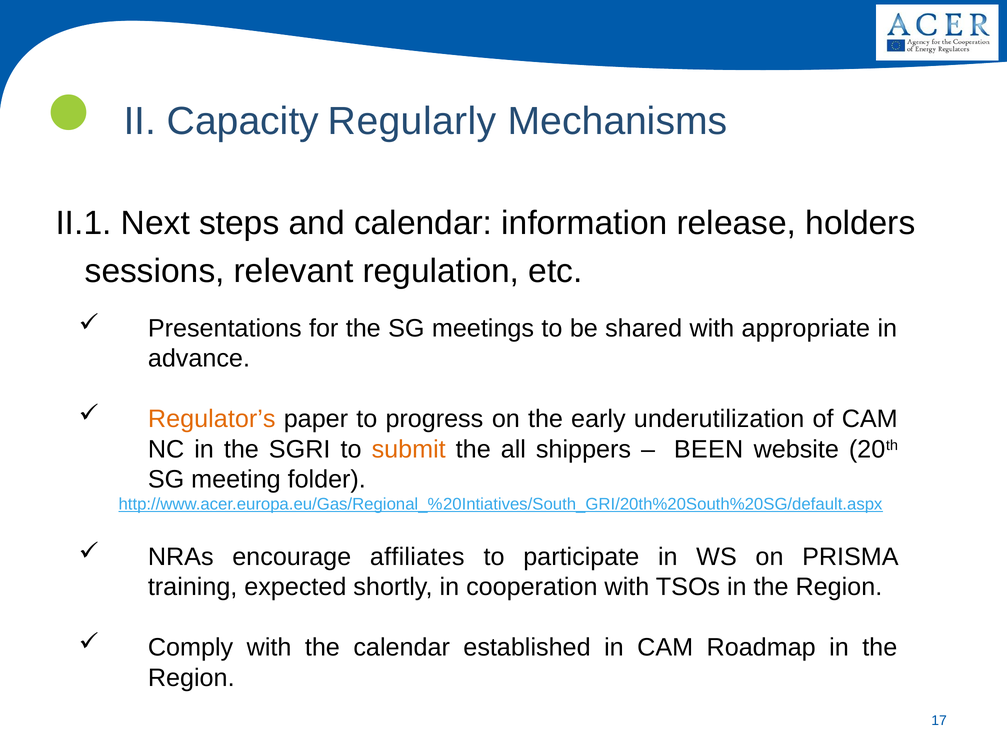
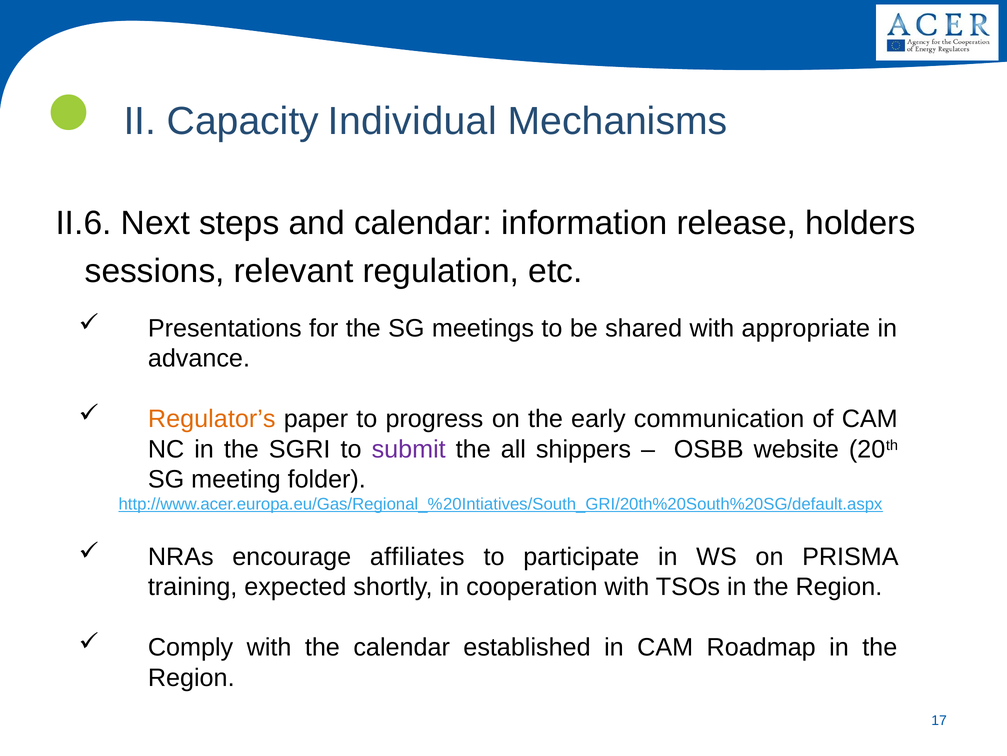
Regularly: Regularly -> Individual (412, 121)
II.1: II.1 -> II.6 (84, 223)
underutilization: underutilization -> communication (719, 419)
submit colour: orange -> purple (409, 449)
BEEN: BEEN -> OSBB (709, 449)
